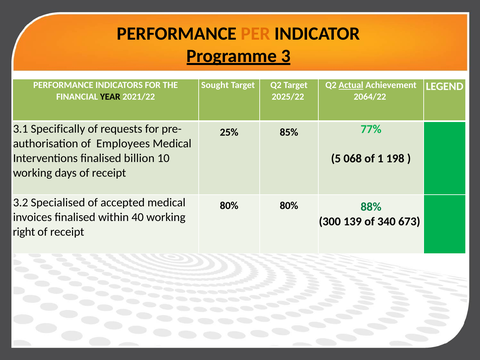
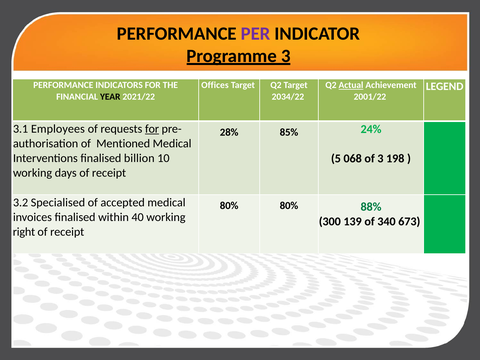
PER colour: orange -> purple (256, 34)
Sought: Sought -> Offices (215, 85)
2025/22: 2025/22 -> 2034/22 (288, 97)
2064/22: 2064/22 -> 2001/22 (370, 97)
Specifically: Specifically -> Employees (58, 129)
for underline: none -> present (152, 129)
25%: 25% -> 28% (229, 132)
77%: 77% -> 24% (371, 129)
Employees: Employees -> Mentioned (123, 144)
of 1: 1 -> 3 (380, 158)
